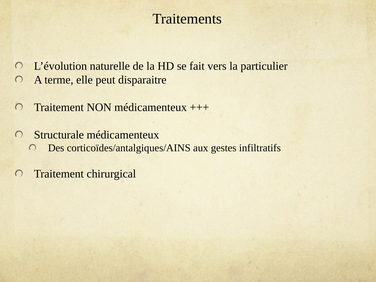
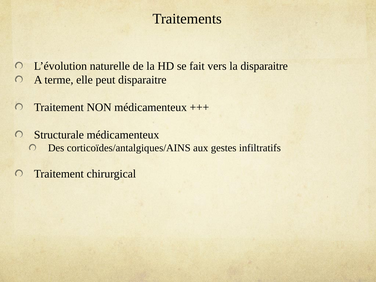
la particulier: particulier -> disparaitre (264, 66)
